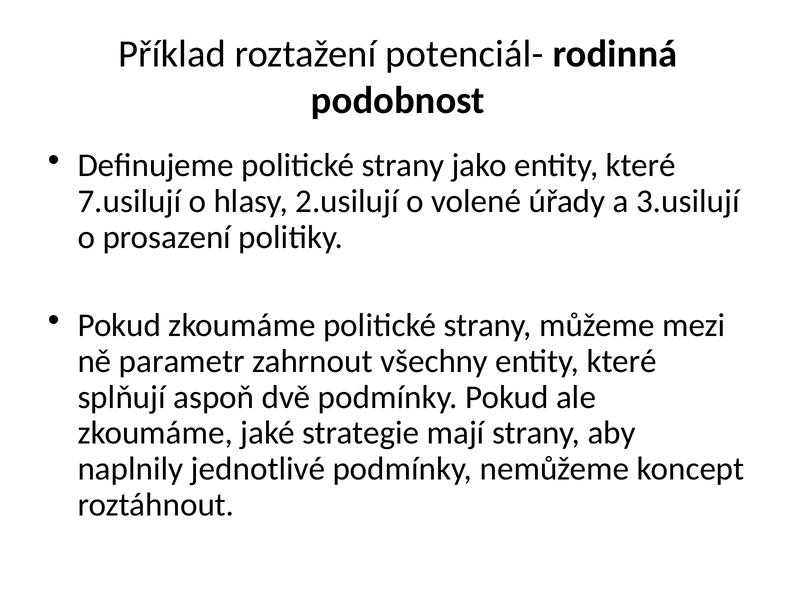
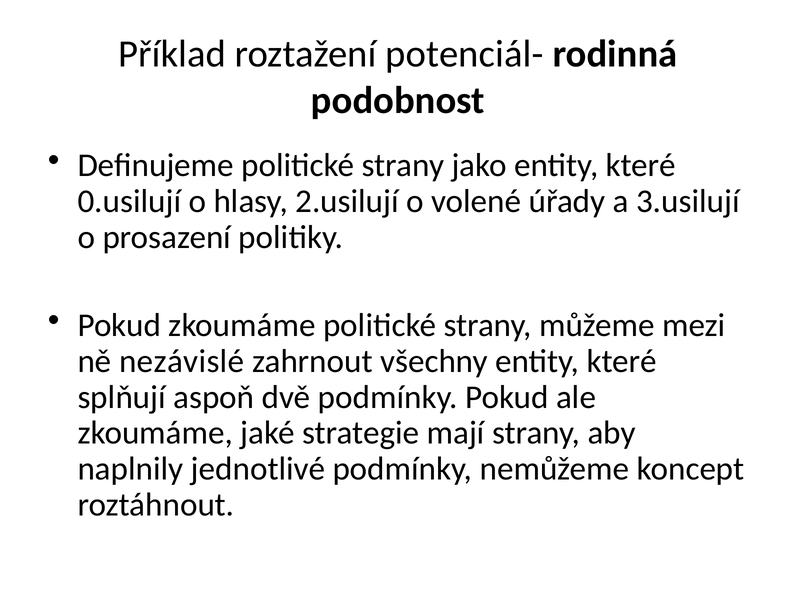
7.usilují: 7.usilují -> 0.usilují (129, 201)
parametr: parametr -> nezávislé (182, 361)
